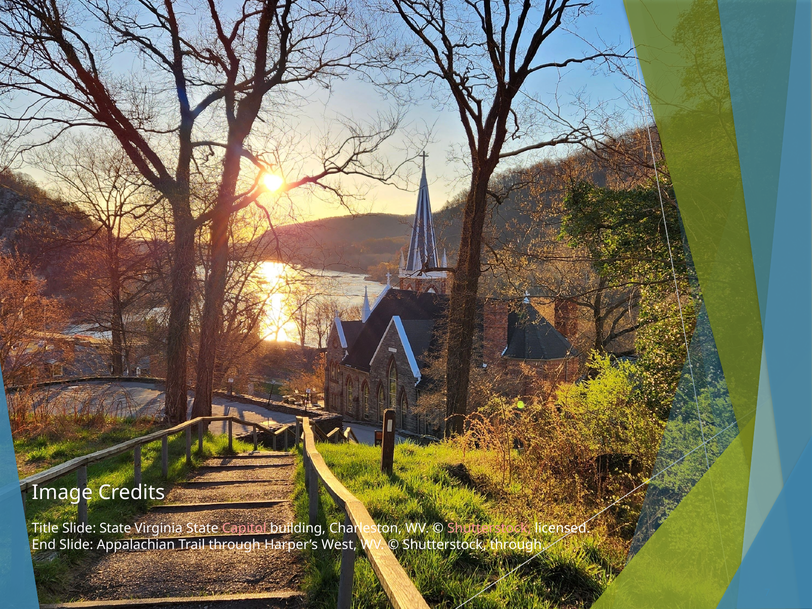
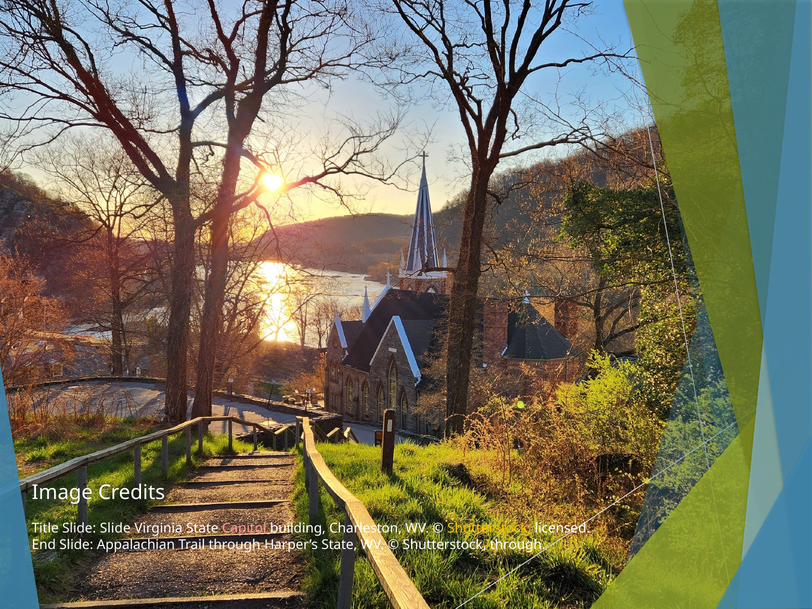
Slide State: State -> Slide (115, 528)
Shutterstock colour: pink -> yellow (489, 528)
Harper’s West: West -> State (339, 545)
